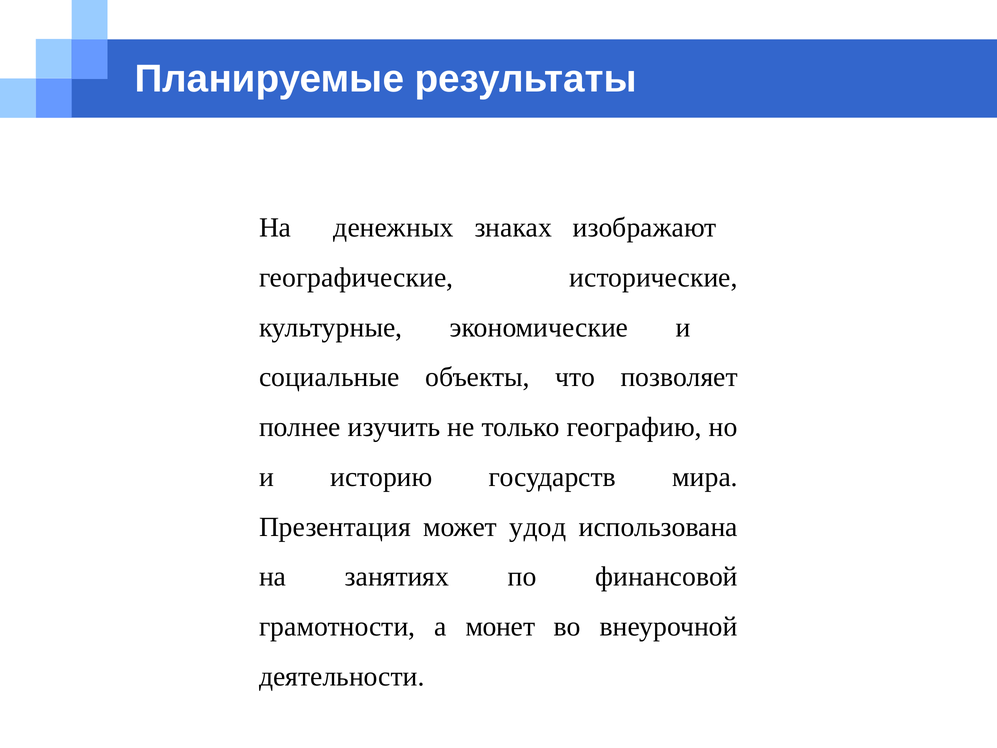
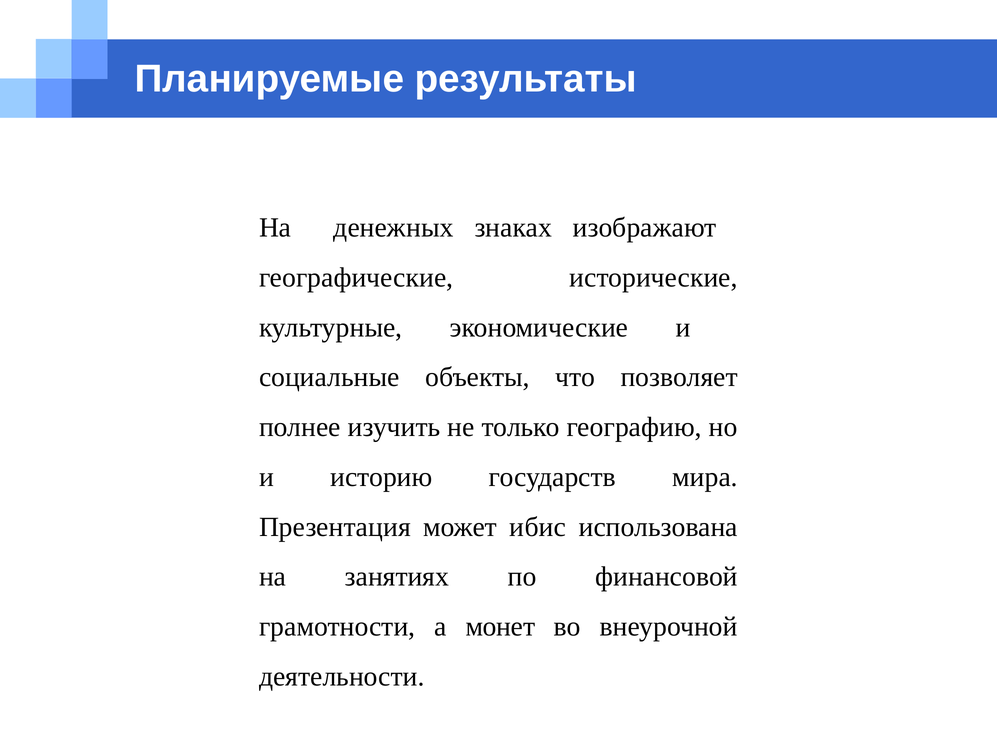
удод: удод -> ибис (538, 527)
